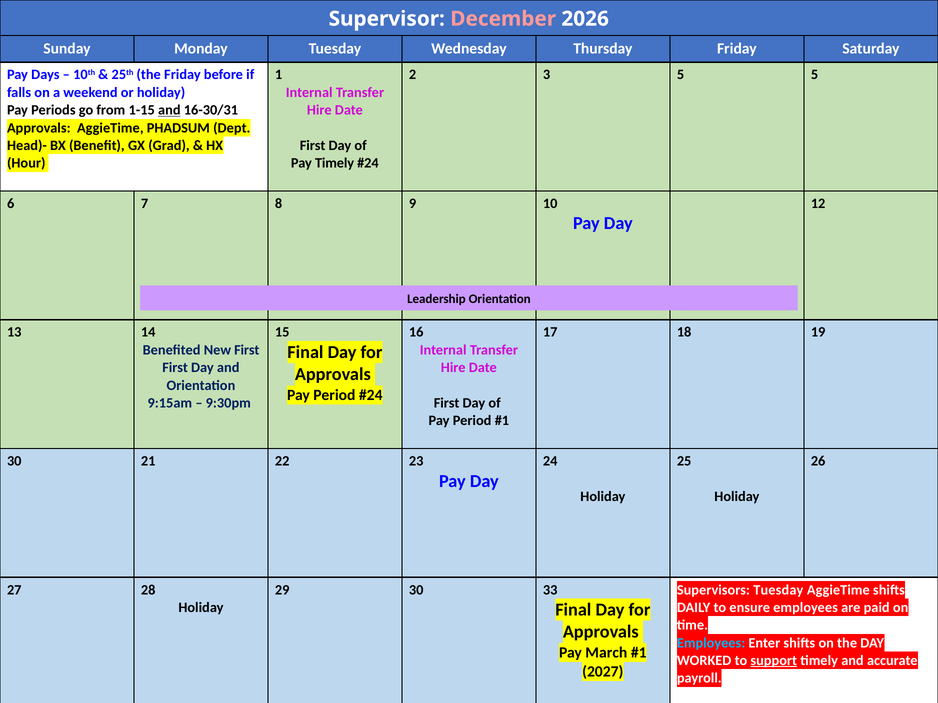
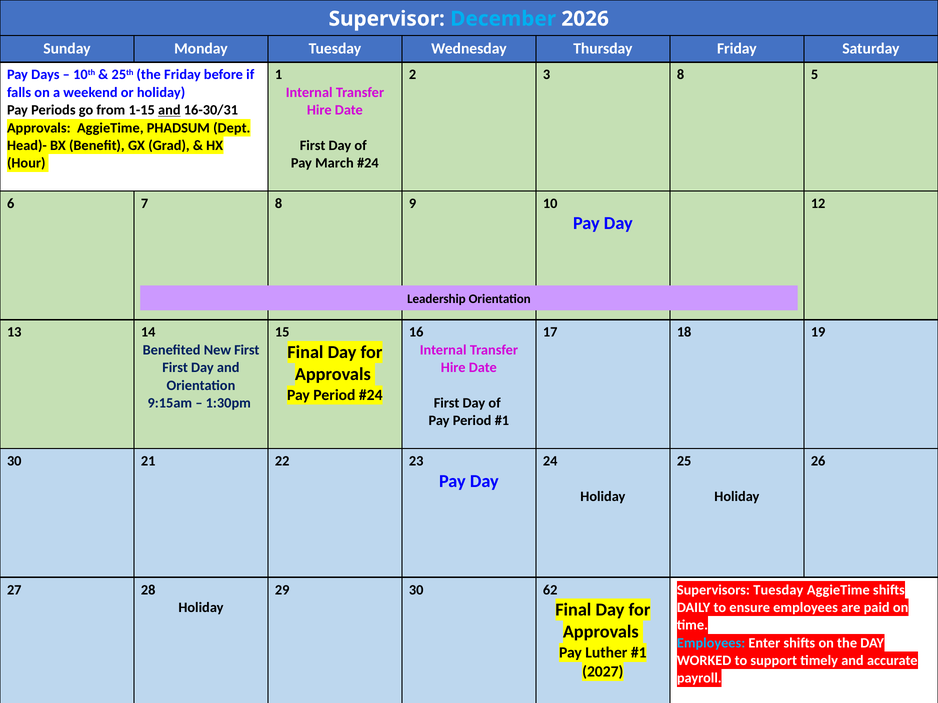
December colour: pink -> light blue (503, 19)
3 5: 5 -> 8 (681, 75)
Pay Timely: Timely -> March (334, 163)
9:30pm: 9:30pm -> 1:30pm (228, 403)
33: 33 -> 62 (550, 590)
March: March -> Luther (606, 653)
support underline: present -> none (774, 661)
